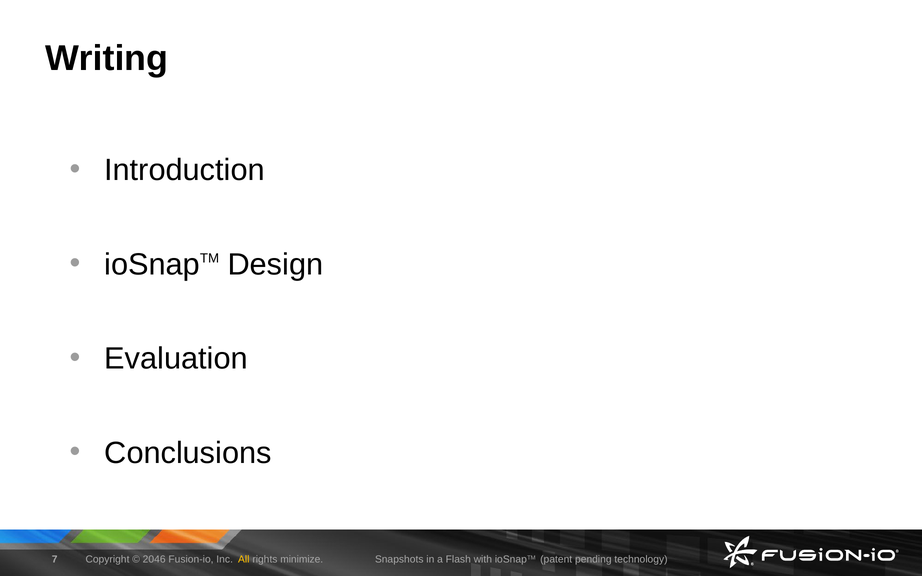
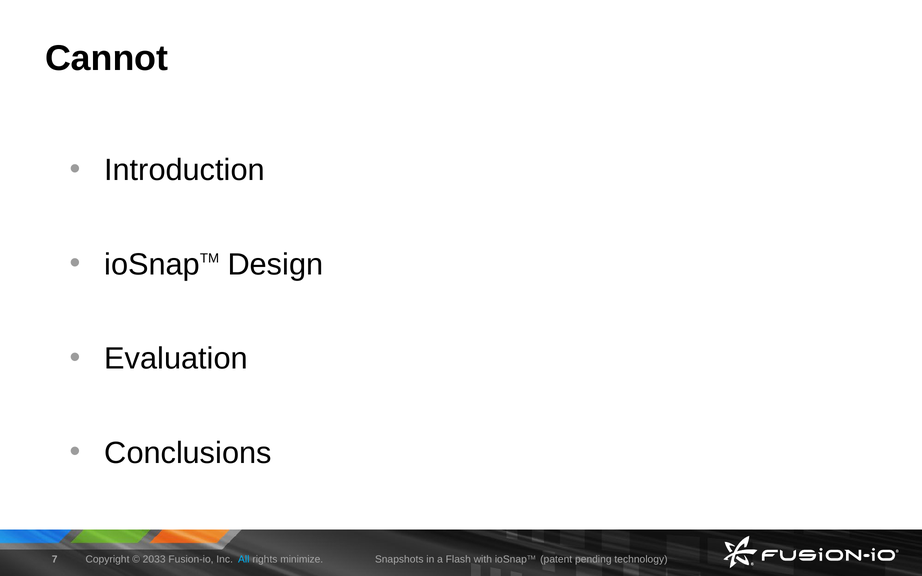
Writing: Writing -> Cannot (107, 59)
2046: 2046 -> 2033 (154, 560)
All colour: yellow -> light blue (244, 560)
